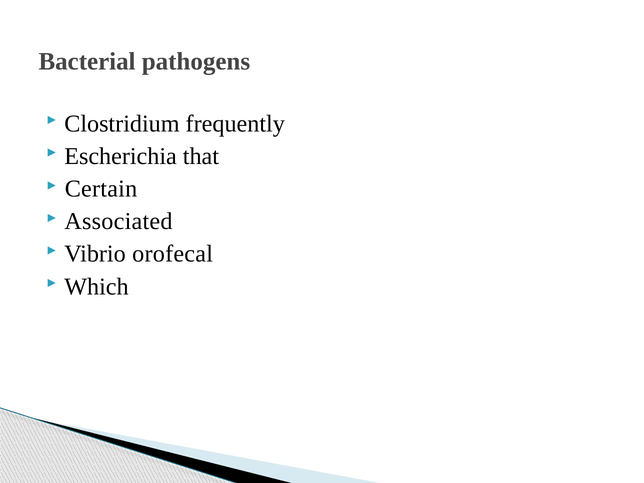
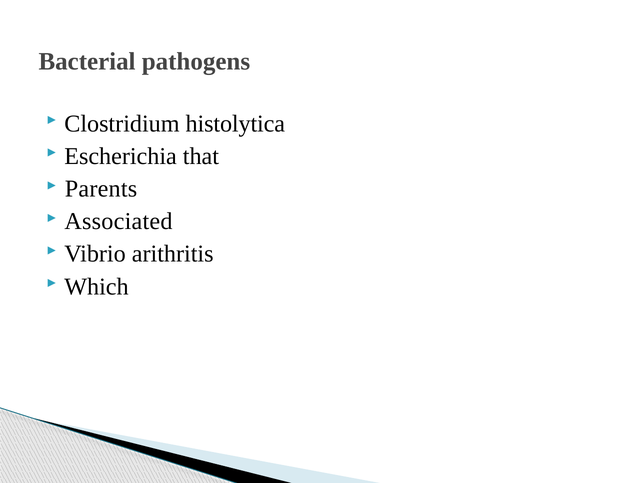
frequently: frequently -> histolytica (235, 124)
Certain: Certain -> Parents (101, 189)
orofecal: orofecal -> arithritis (173, 254)
